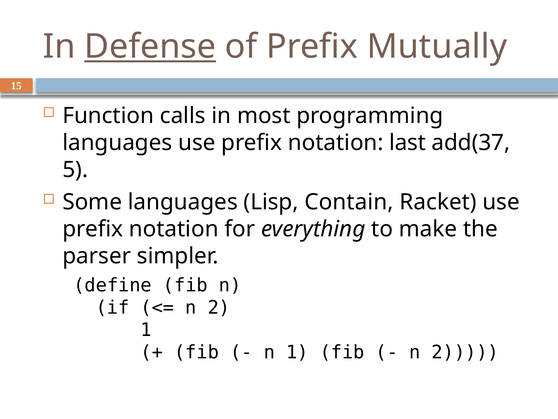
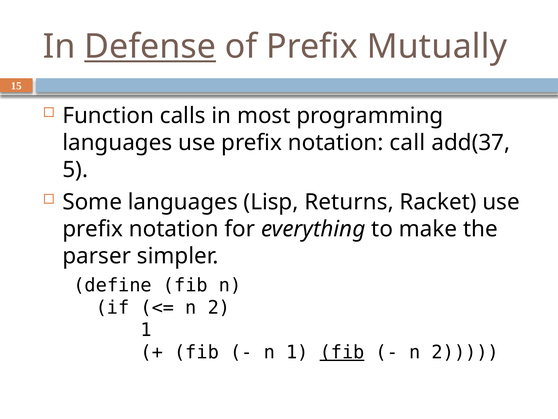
last: last -> call (407, 142)
Contain: Contain -> Returns (349, 202)
fib underline: none -> present (342, 352)
